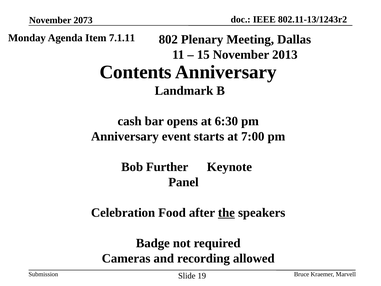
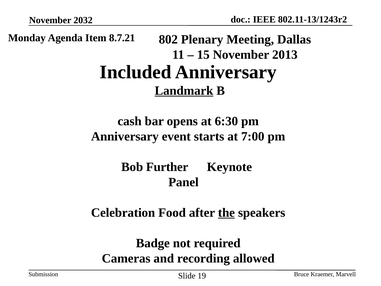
2073: 2073 -> 2032 (83, 20)
7.1.11: 7.1.11 -> 8.7.21 (122, 38)
Contents: Contents -> Included (136, 72)
Landmark underline: none -> present (184, 91)
